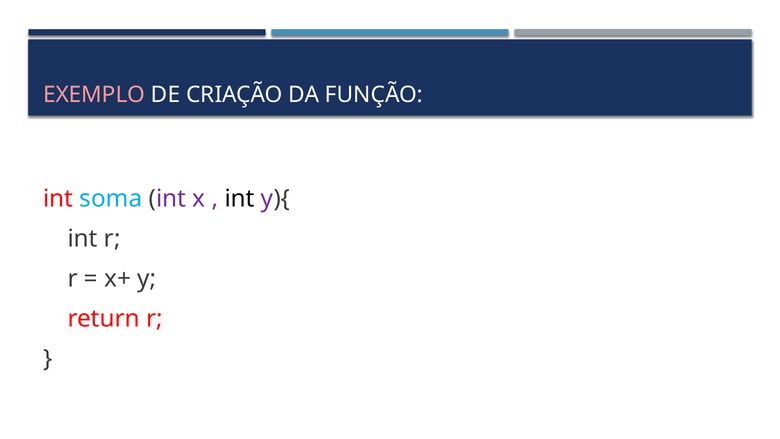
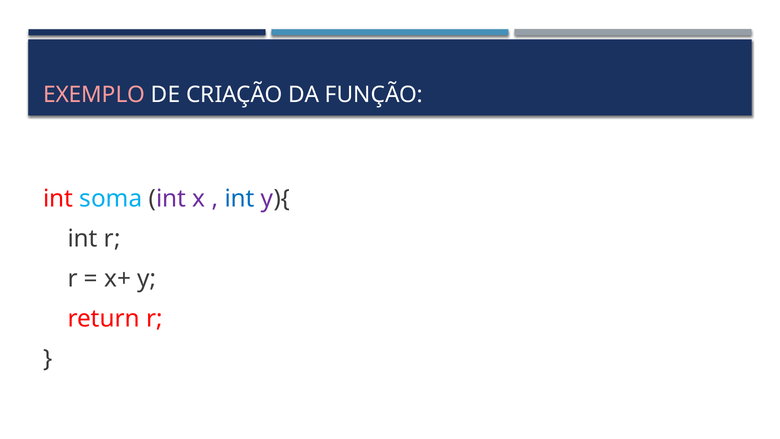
int colour: black -> blue (240, 199)
